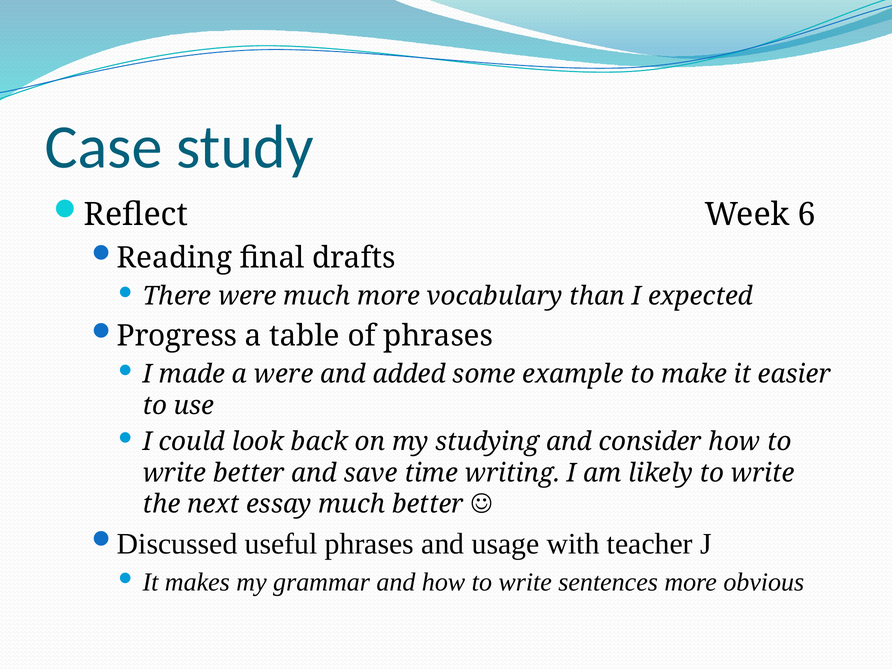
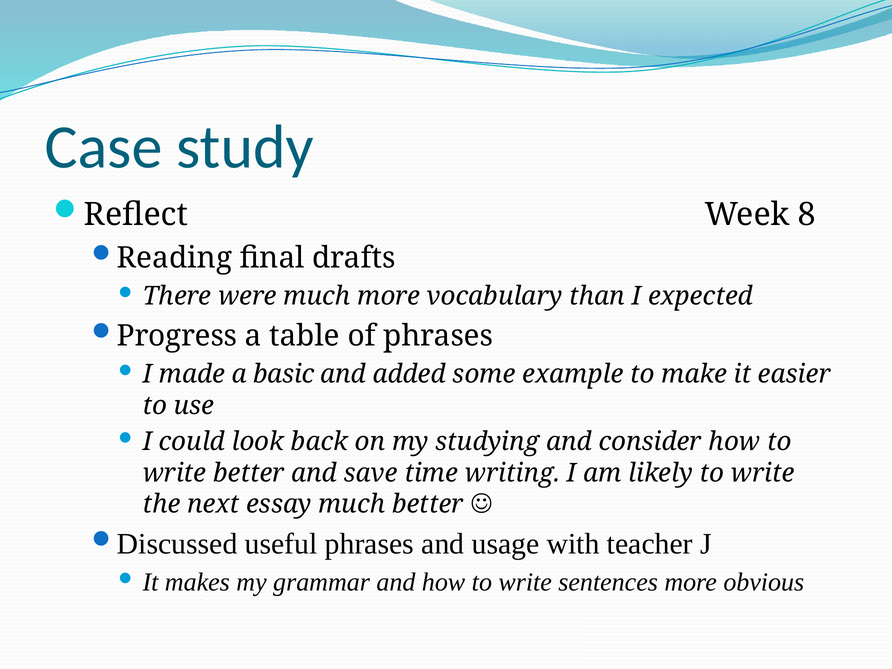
6: 6 -> 8 (807, 215)
a were: were -> basic (284, 374)
